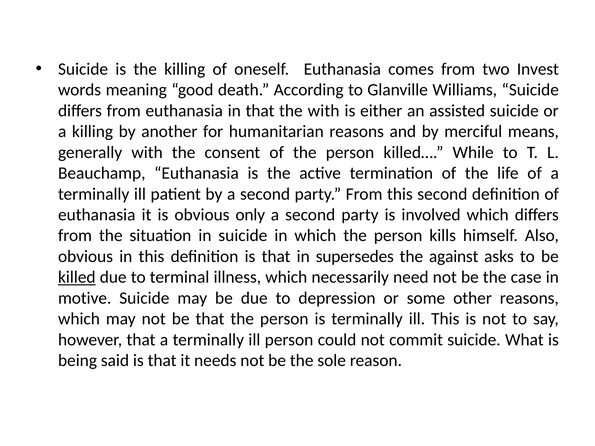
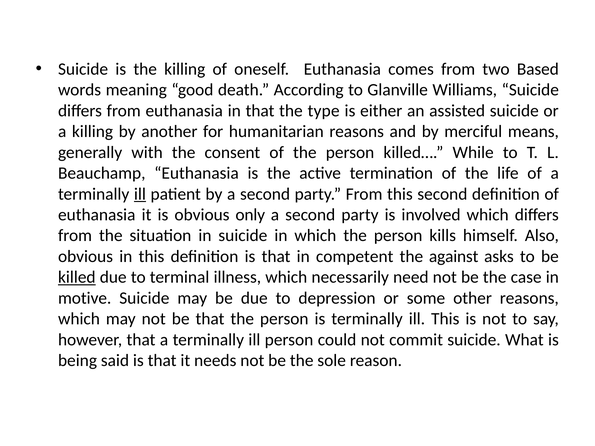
Invest: Invest -> Based (538, 69)
the with: with -> type (324, 111)
ill underline: none -> present (140, 194)
supersedes: supersedes -> competent (355, 257)
